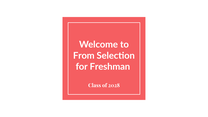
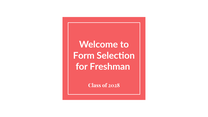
From: From -> Form (84, 56)
